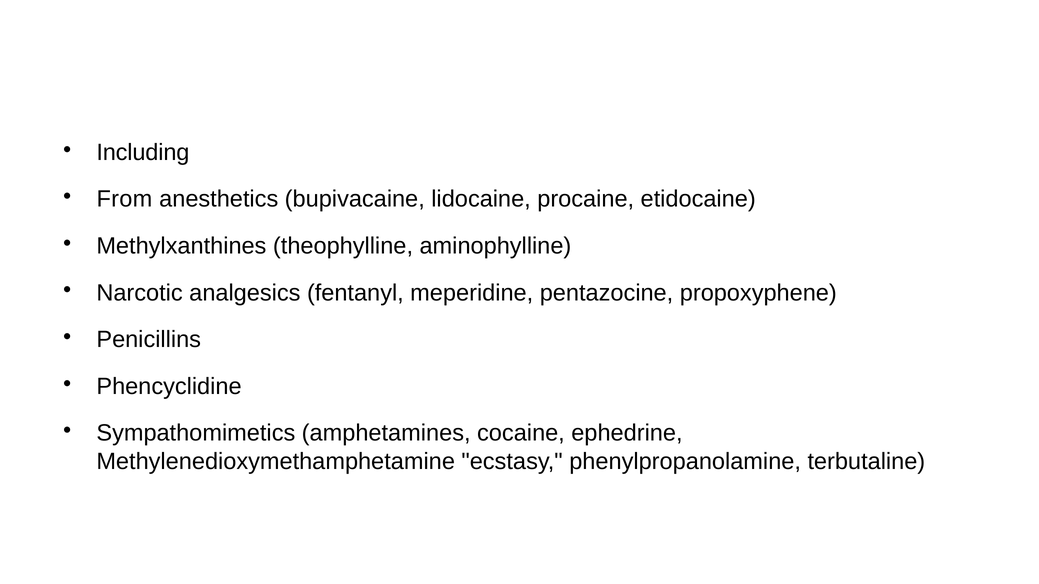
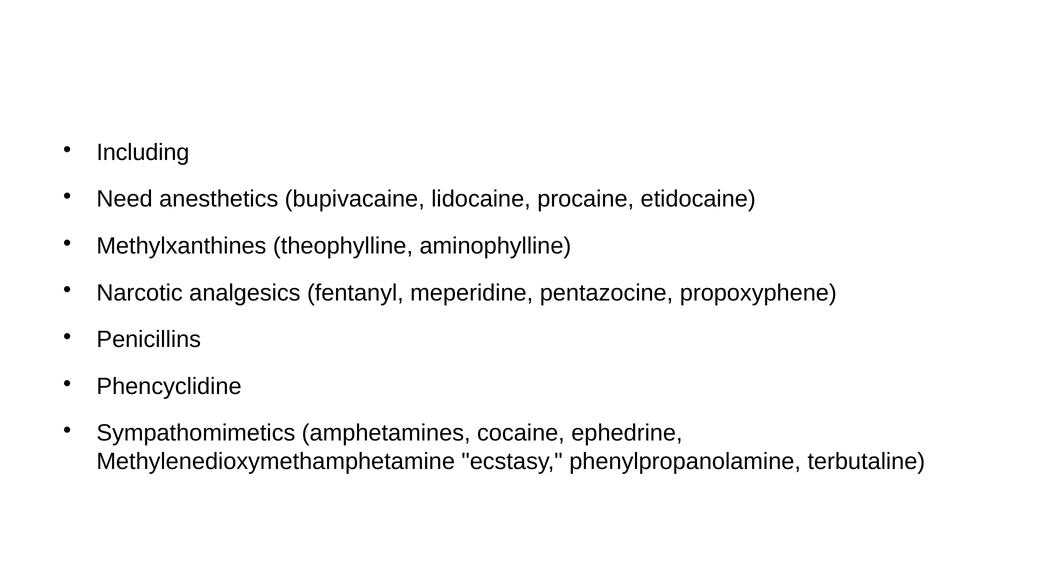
From: From -> Need (125, 199)
